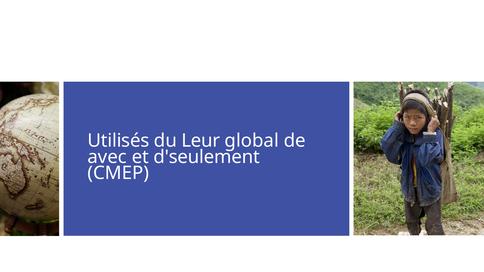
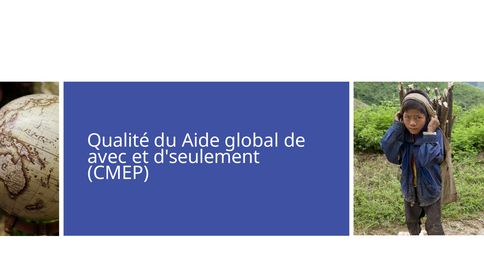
Utilisés: Utilisés -> Qualité (118, 141)
Leur: Leur -> Aide (201, 141)
